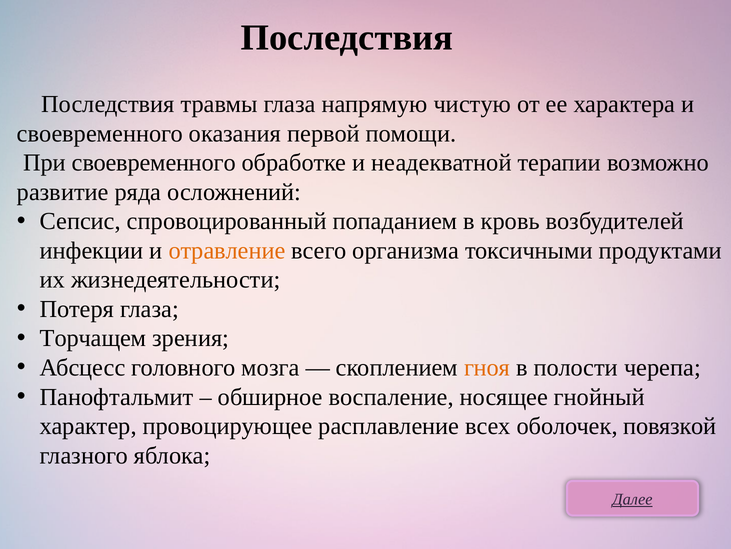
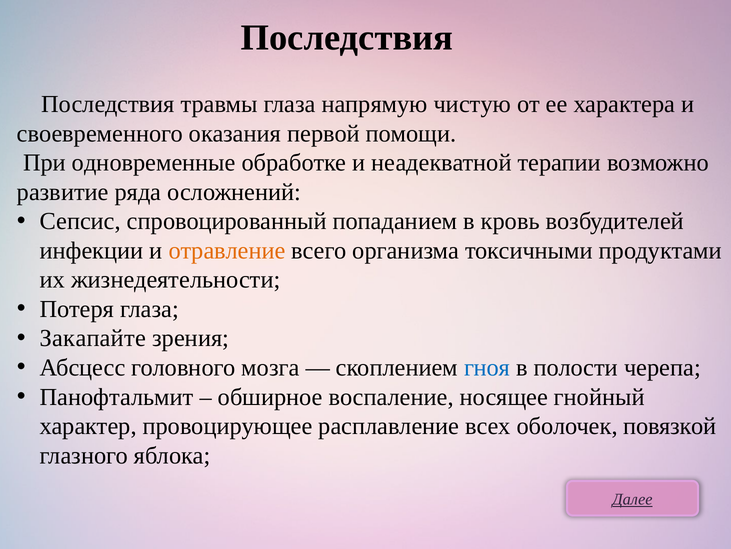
При своевременного: своевременного -> одновременные (154, 163)
Торчащем: Торчащем -> Закапайте (93, 338)
гноя colour: orange -> blue (487, 367)
